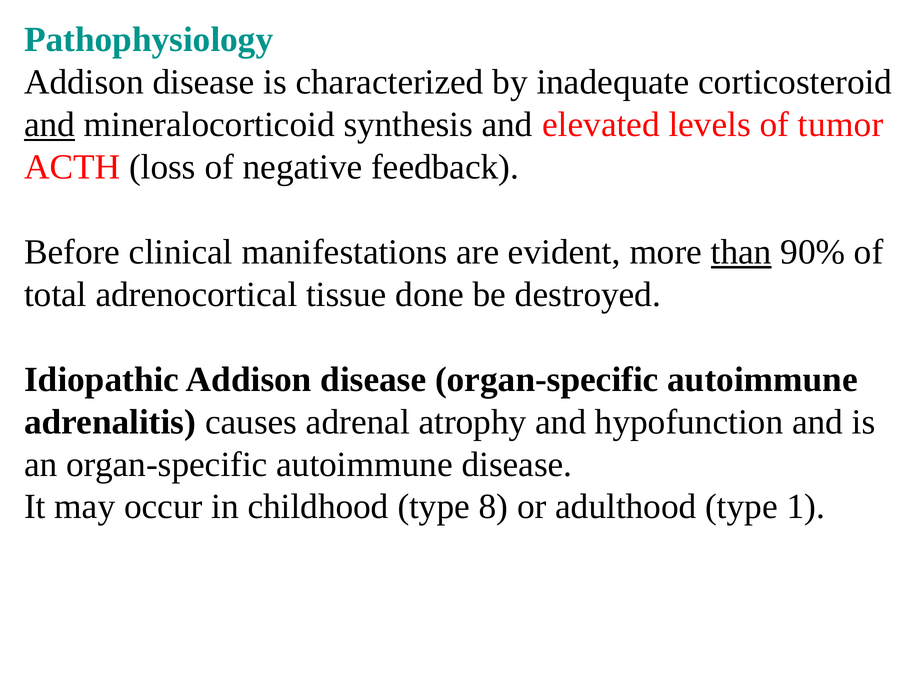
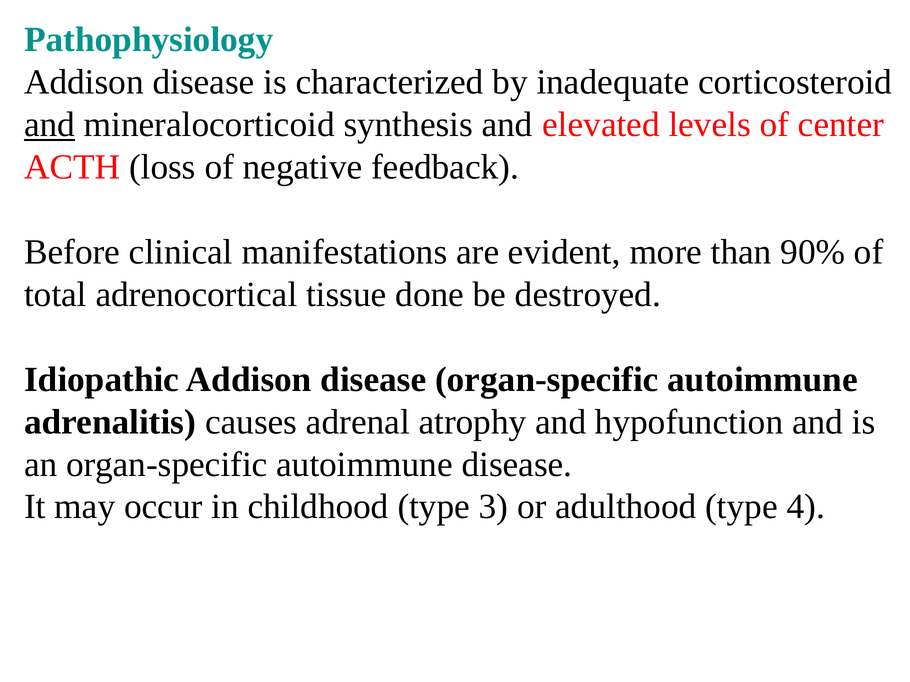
tumor: tumor -> center (841, 125)
than underline: present -> none (741, 252)
8: 8 -> 3 (494, 507)
1: 1 -> 4 (806, 507)
